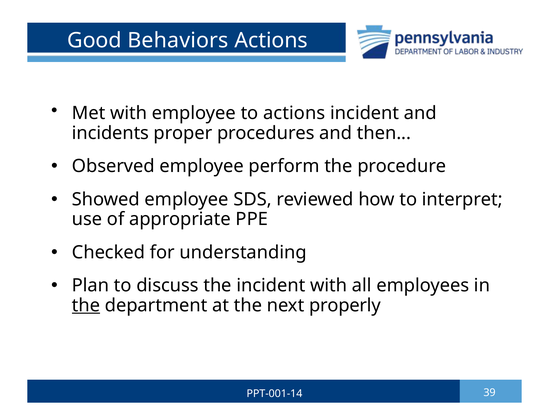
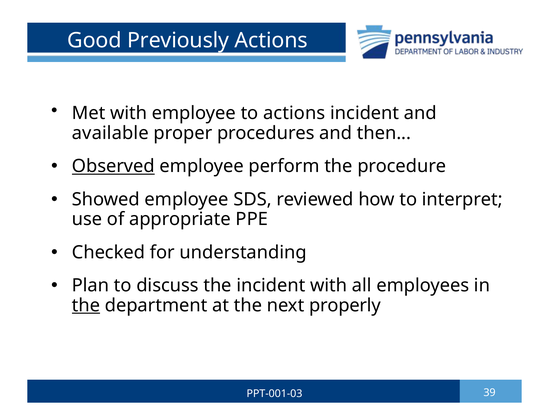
Behaviors: Behaviors -> Previously (178, 40)
incidents: incidents -> available (110, 133)
Observed underline: none -> present (113, 166)
PPT-001-14: PPT-001-14 -> PPT-001-03 (274, 393)
